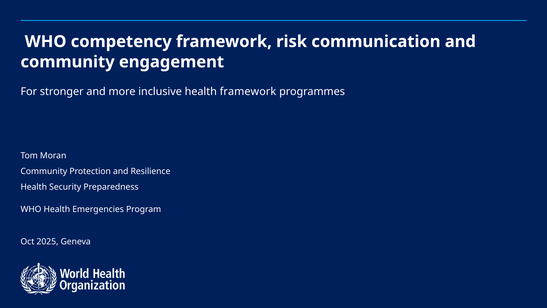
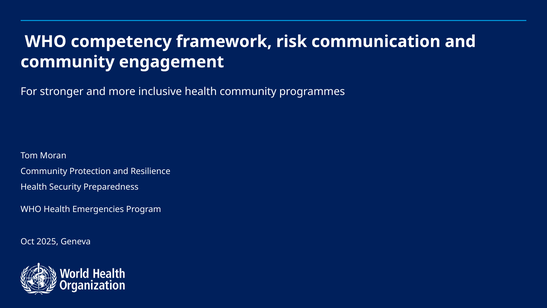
health framework: framework -> community (248, 92)
